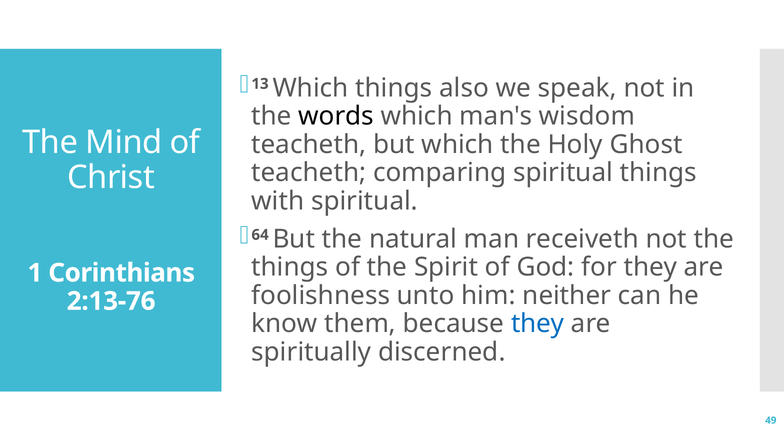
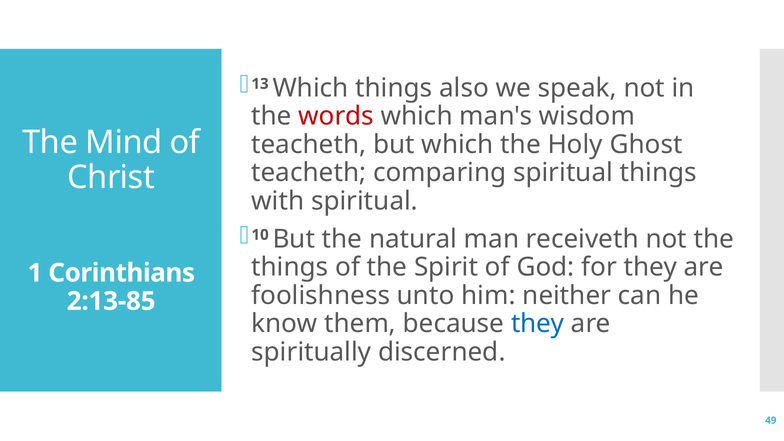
words colour: black -> red (336, 116)
64: 64 -> 10 (260, 235)
2:13-76: 2:13-76 -> 2:13-85 (111, 301)
